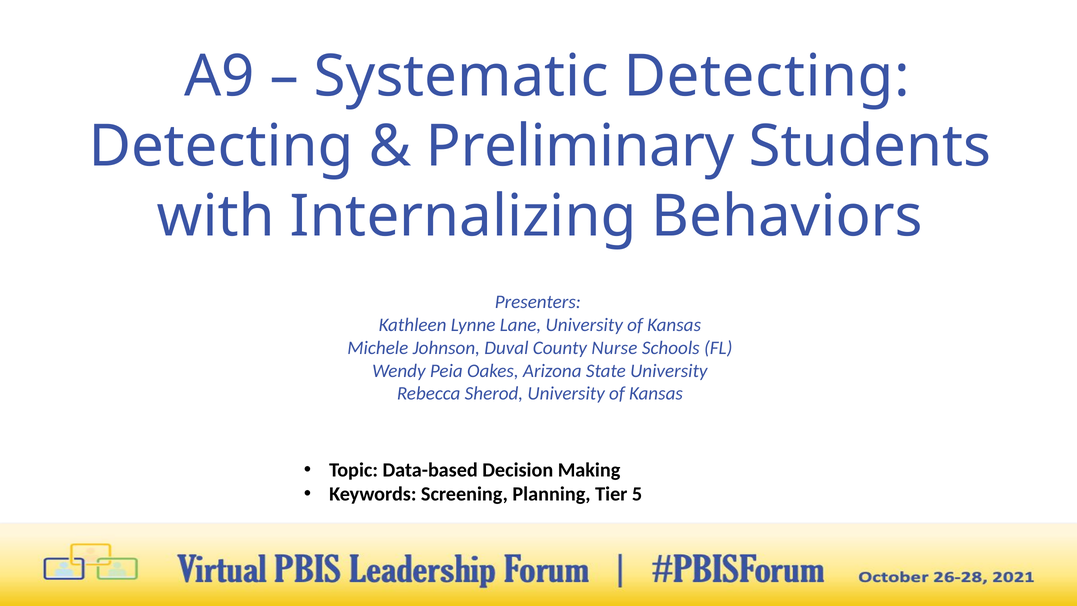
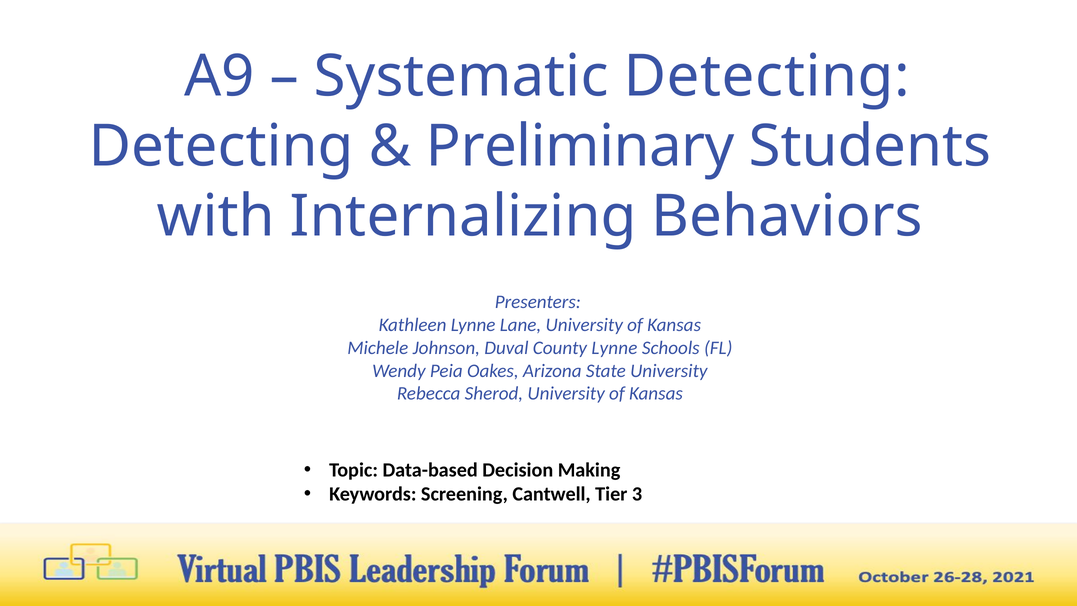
County Nurse: Nurse -> Lynne (614, 348)
Planning: Planning -> Cantwell (552, 494)
5: 5 -> 3 (637, 494)
